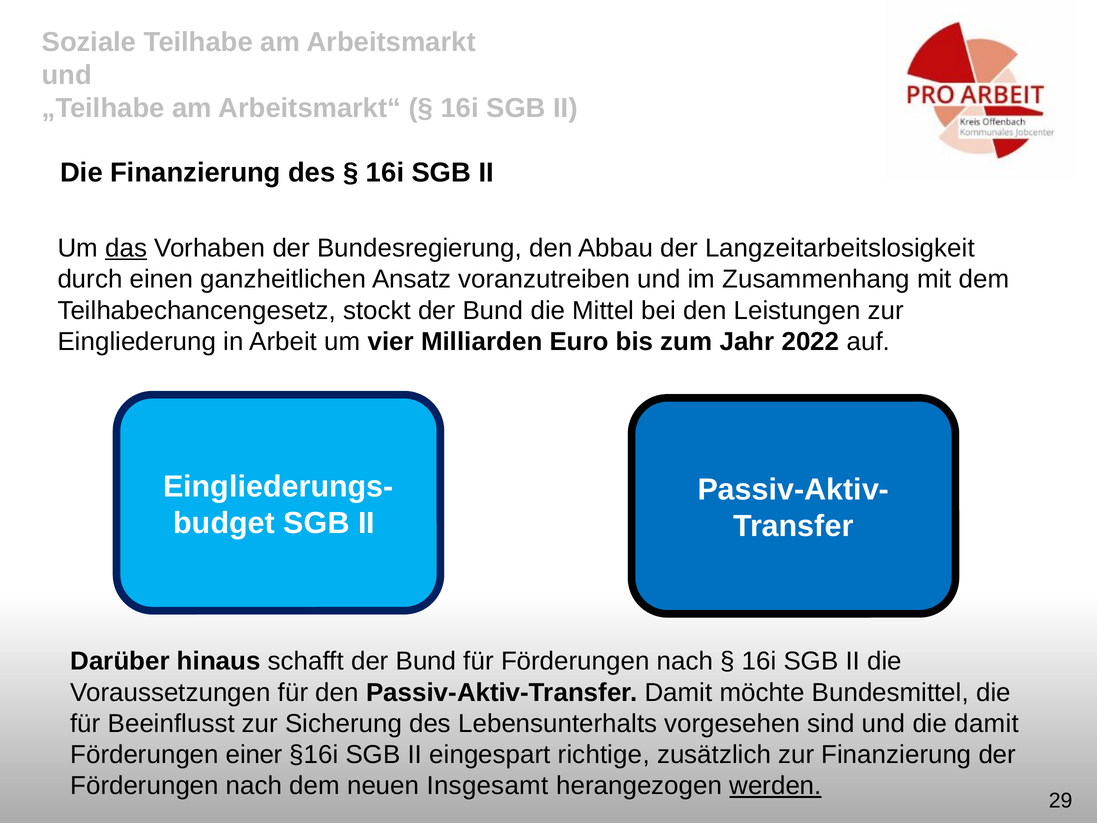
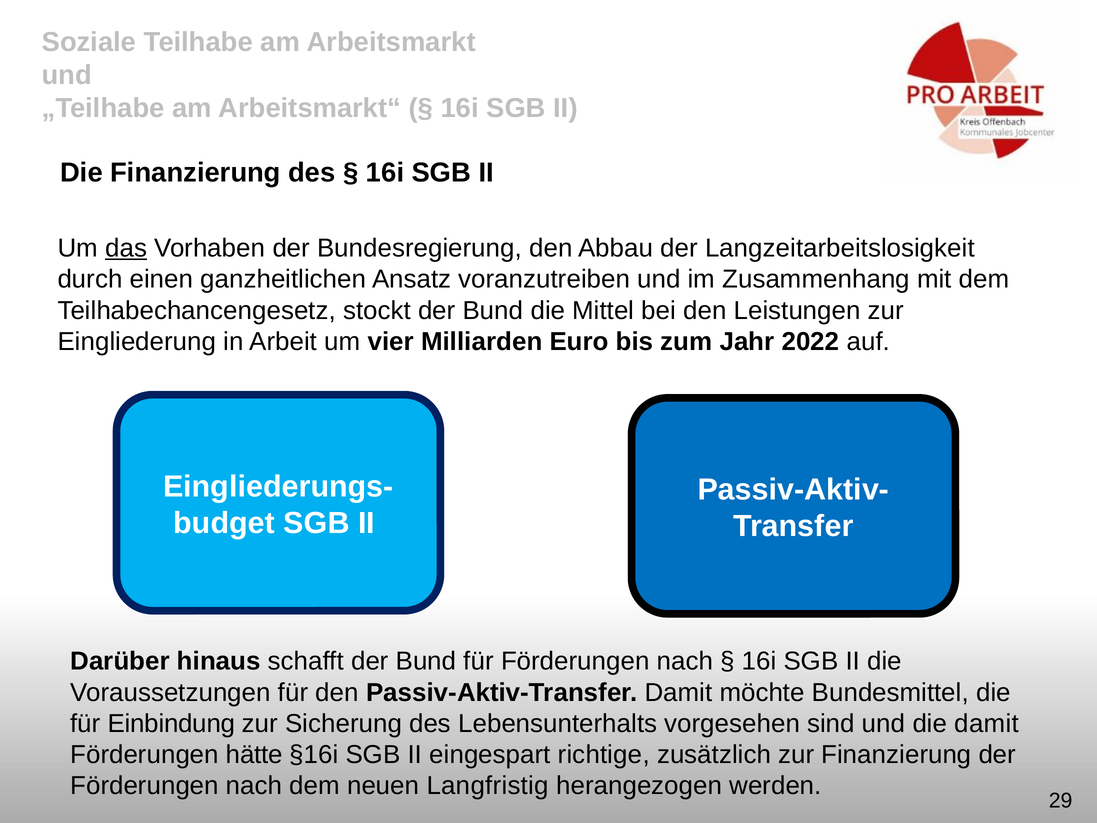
Beeinflusst: Beeinflusst -> Einbindung (171, 723)
einer: einer -> hätte (254, 755)
Insgesamt: Insgesamt -> Langfristig (488, 786)
werden underline: present -> none (775, 786)
